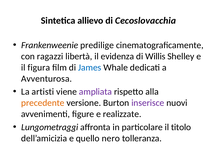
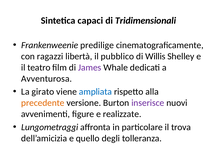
allievo: allievo -> capaci (90, 21)
Cecoslovacchia: Cecoslovacchia -> Tridimensionali (146, 21)
evidenza: evidenza -> pubblico (117, 57)
figura: figura -> teatro (39, 68)
James colour: blue -> purple (90, 68)
artisti: artisti -> girato (43, 92)
ampliata colour: purple -> blue (95, 92)
titolo: titolo -> trova (181, 128)
nero: nero -> degli (111, 139)
